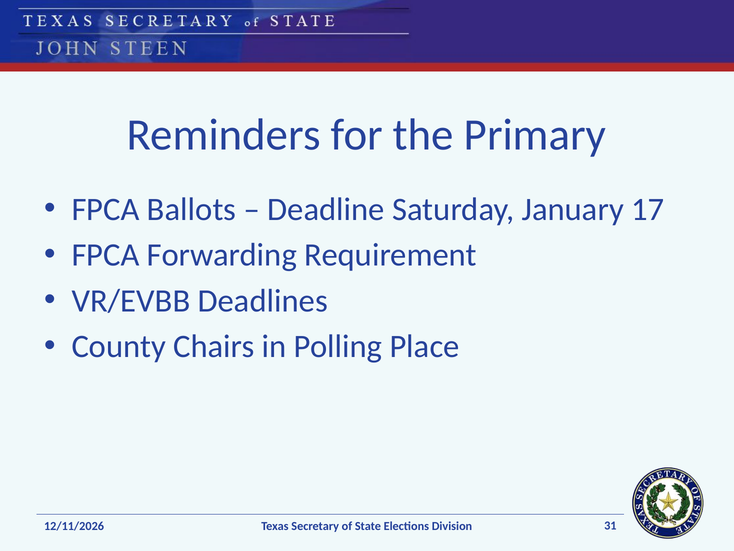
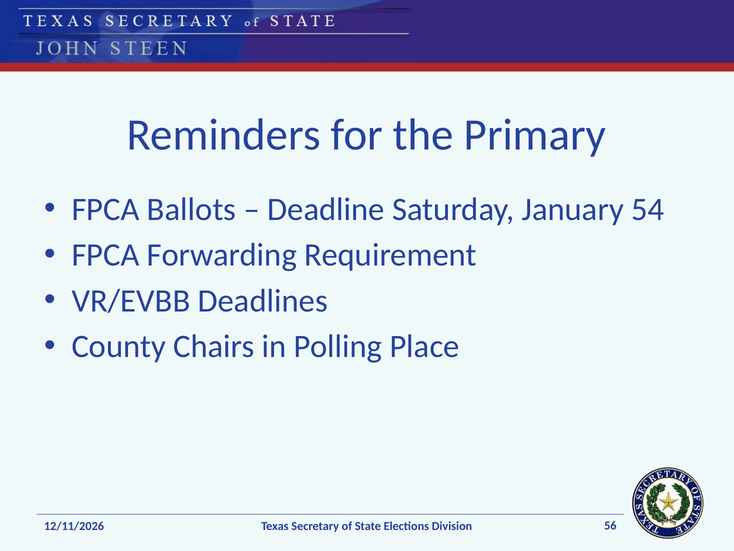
17: 17 -> 54 (648, 209)
31: 31 -> 56 (610, 525)
